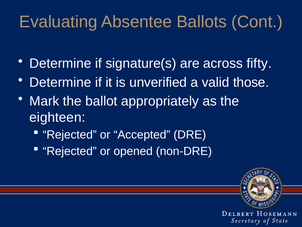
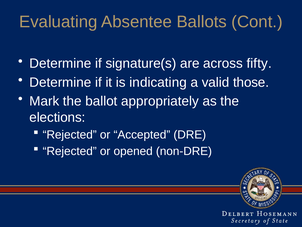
unverified: unverified -> indicating (158, 82)
eighteen: eighteen -> elections (57, 117)
